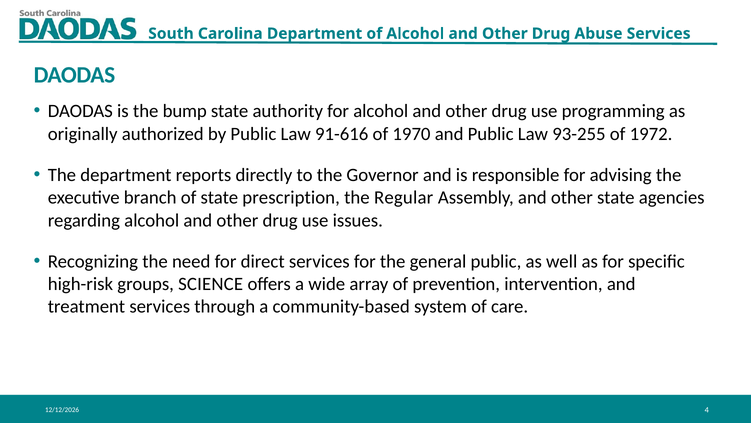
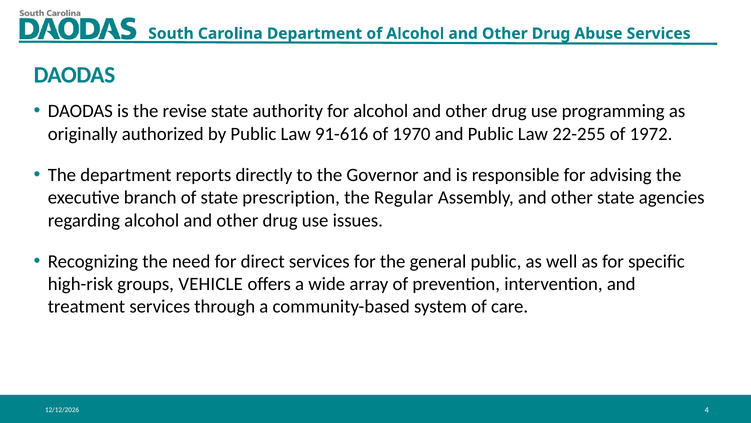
bump: bump -> revise (185, 111)
93-255: 93-255 -> 22-255 (579, 134)
SCIENCE: SCIENCE -> VEHICLE (211, 284)
